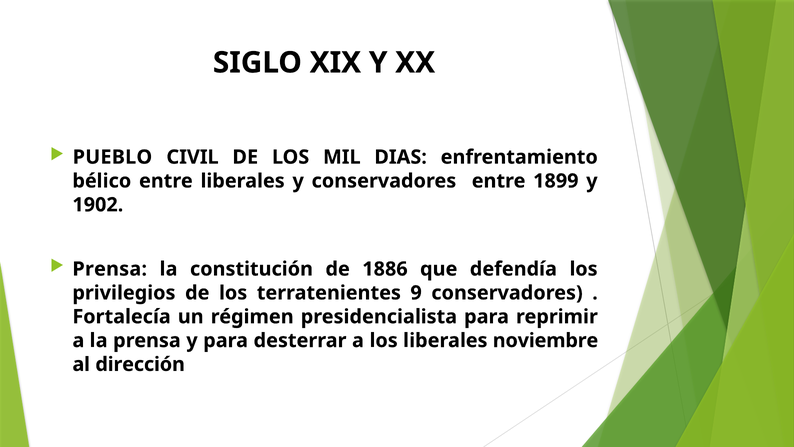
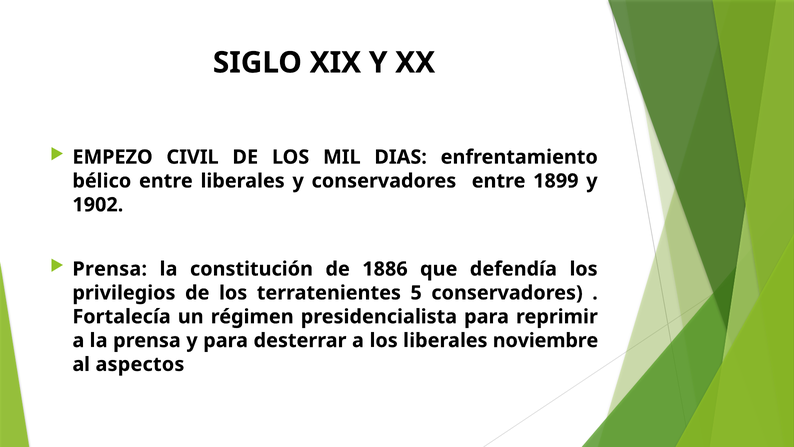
PUEBLO: PUEBLO -> EMPEZO (113, 157)
9: 9 -> 5 (416, 293)
dirección: dirección -> aspectos (140, 364)
